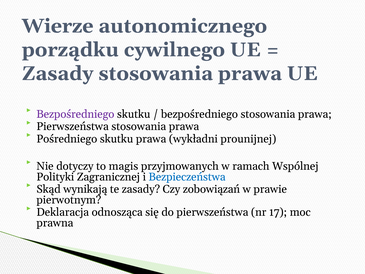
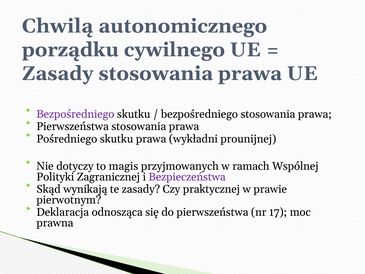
Wierze: Wierze -> Chwilą (58, 26)
Bezpieczeństwa colour: blue -> purple (187, 177)
zobowiązań: zobowiązań -> praktycznej (211, 189)
